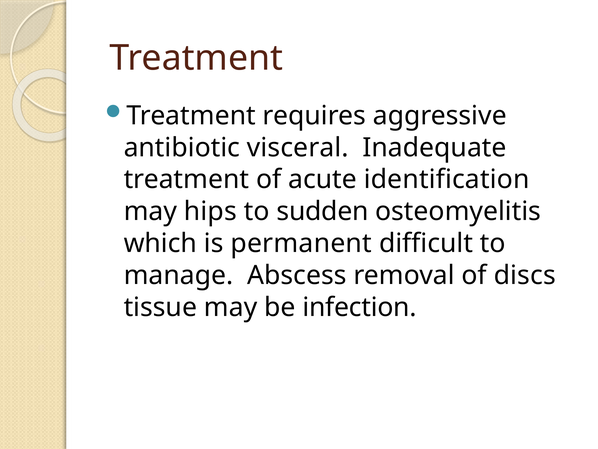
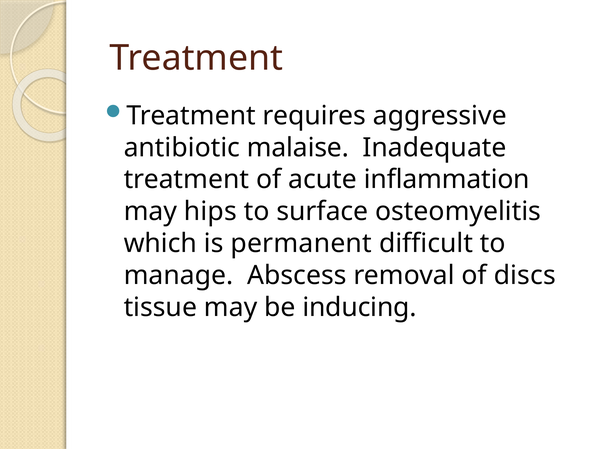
visceral: visceral -> malaise (298, 147)
identification: identification -> inflammation (447, 179)
sudden: sudden -> surface (322, 211)
infection: infection -> inducing (359, 307)
